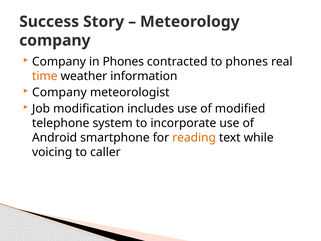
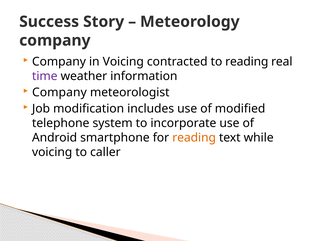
in Phones: Phones -> Voicing (123, 62)
to phones: phones -> reading (247, 62)
time colour: orange -> purple (45, 76)
